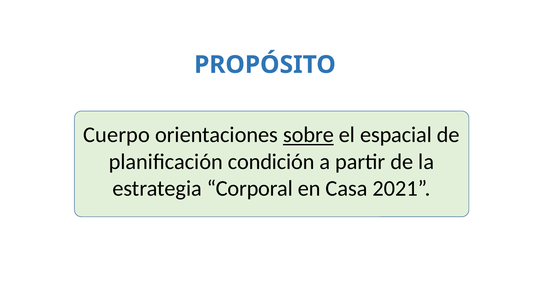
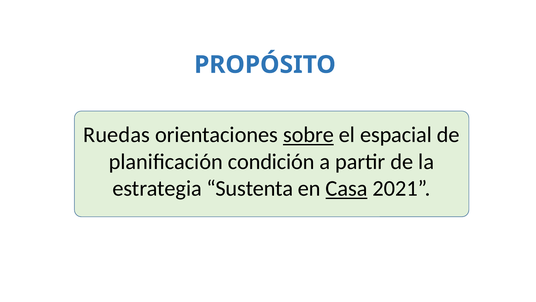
Cuerpo: Cuerpo -> Ruedas (117, 135)
Corporal: Corporal -> Sustenta (250, 188)
Casa underline: none -> present (347, 188)
